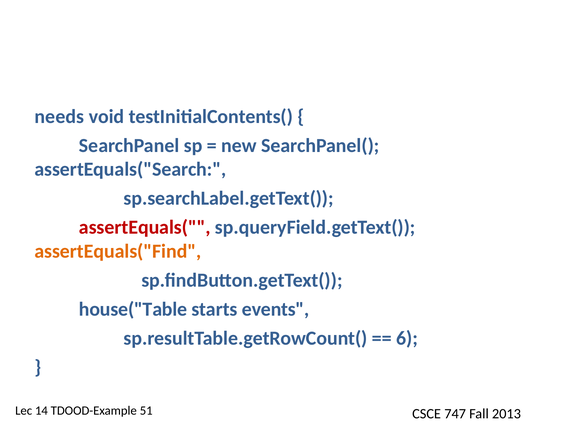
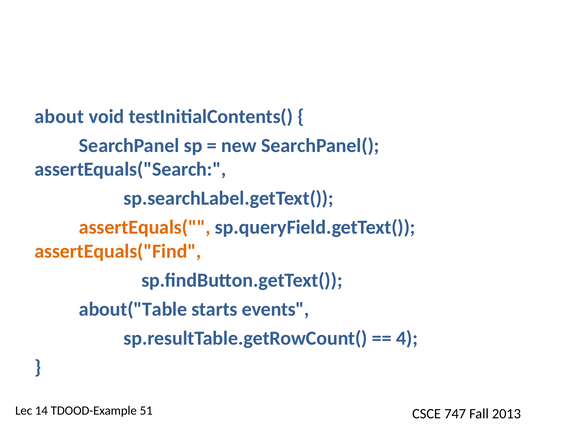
needs: needs -> about (59, 116)
assertEquals( colour: red -> orange (145, 227)
house("Table: house("Table -> about("Table (133, 309)
6: 6 -> 4 (407, 338)
